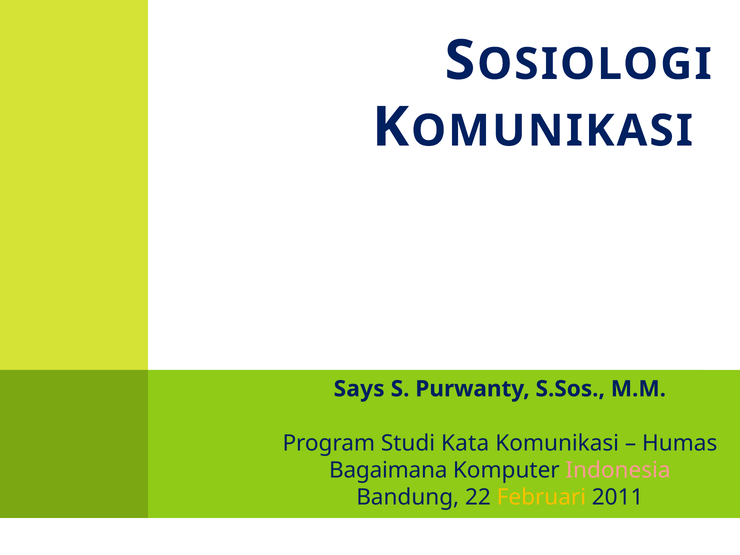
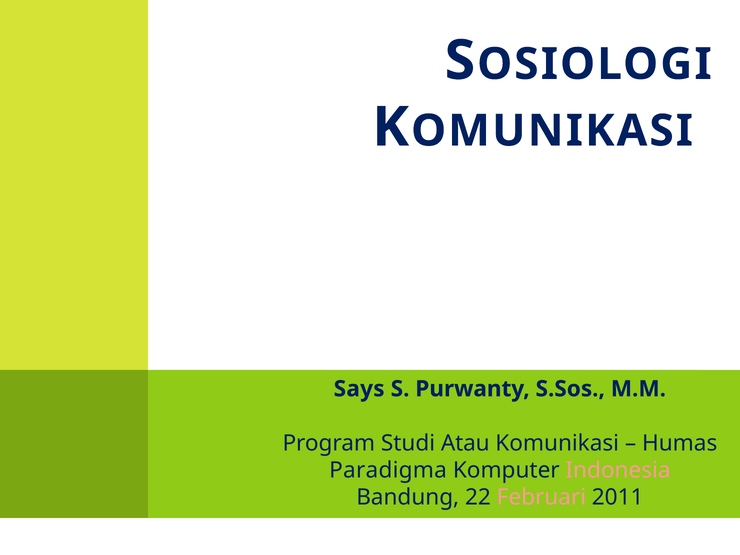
Kata: Kata -> Atau (465, 443)
Bagaimana: Bagaimana -> Paradigma (388, 470)
Februari colour: yellow -> pink (541, 497)
